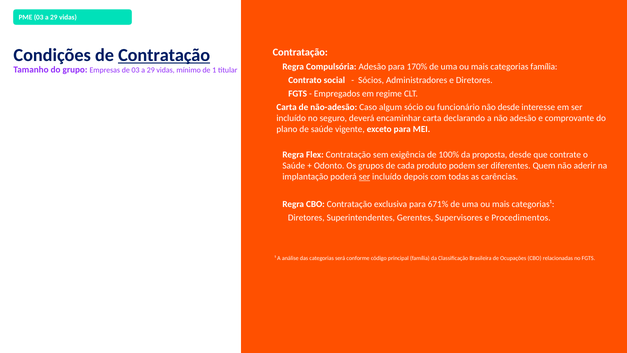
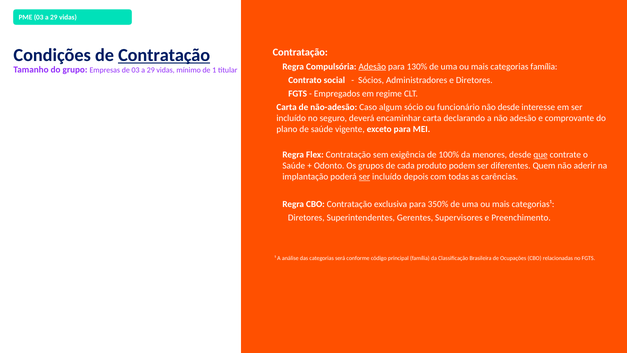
Adesão underline: none -> present (372, 66)
170%: 170% -> 130% (417, 66)
proposta: proposta -> menores (490, 155)
que underline: none -> present (541, 155)
671%: 671% -> 350% (438, 204)
Procedimentos: Procedimentos -> Preenchimento (521, 217)
